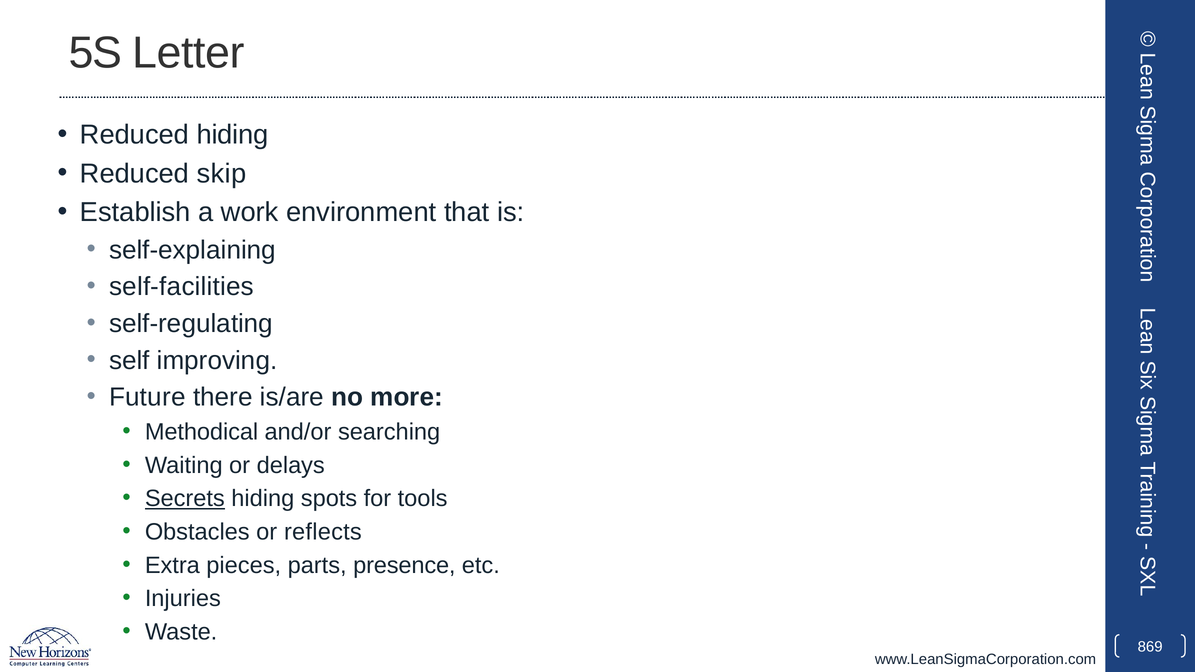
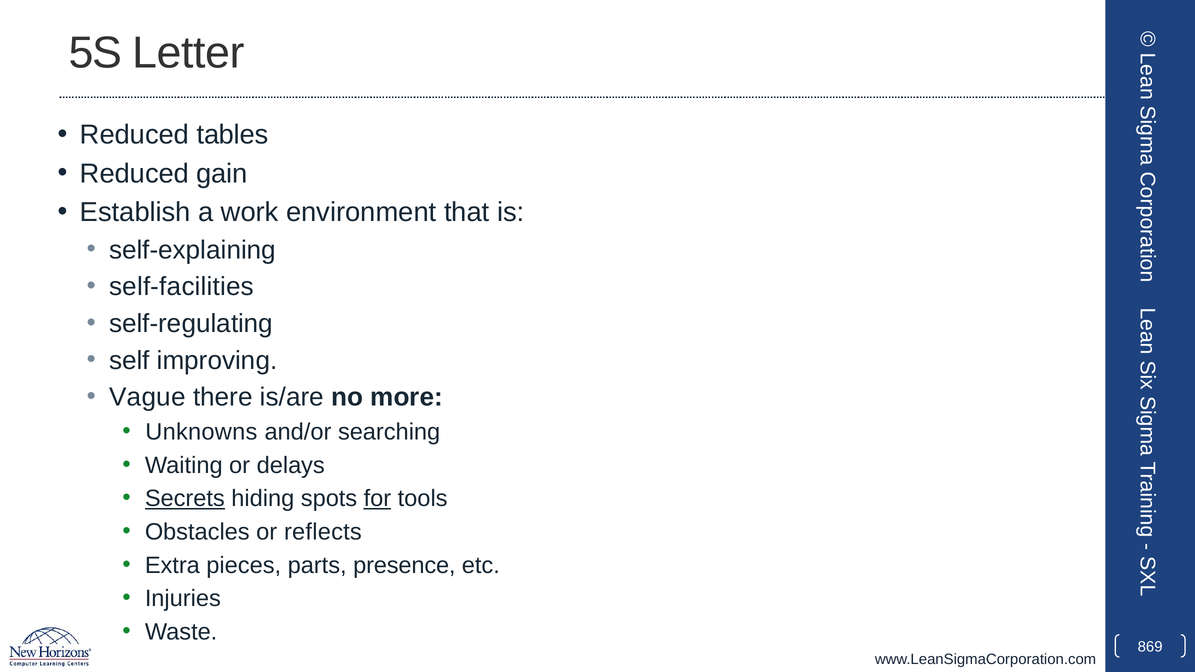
Reduced hiding: hiding -> tables (233, 135)
skip: skip -> gain (222, 174)
Future: Future -> Vague (147, 397)
Methodical: Methodical -> Unknowns (201, 432)
for underline: none -> present (377, 499)
